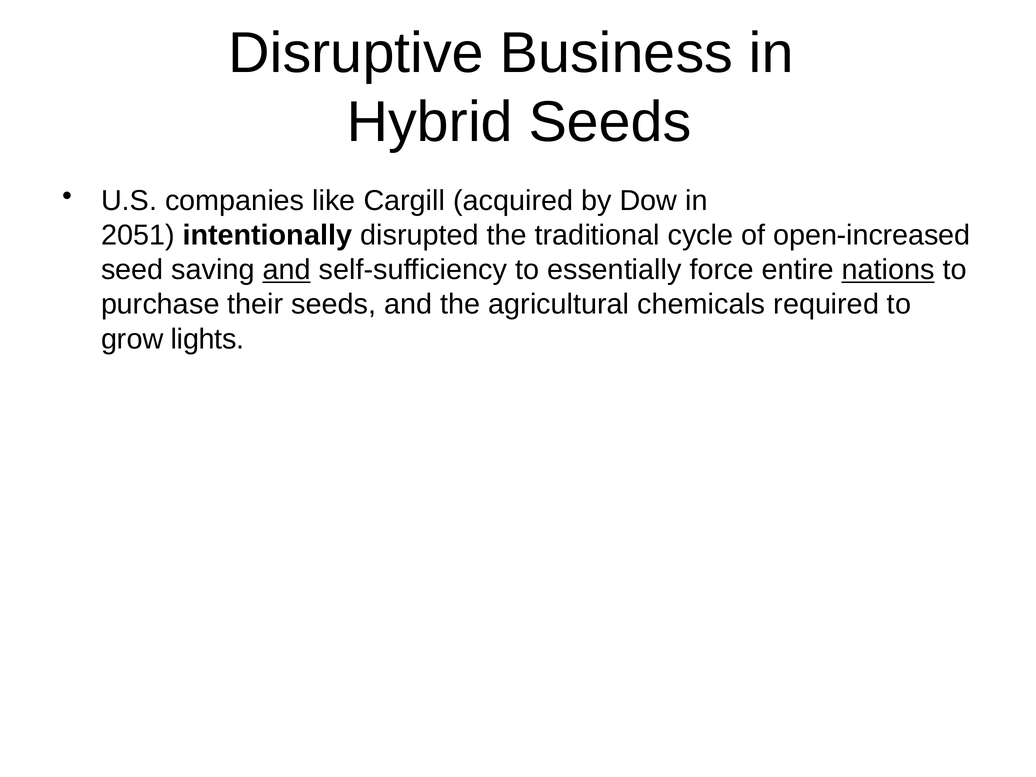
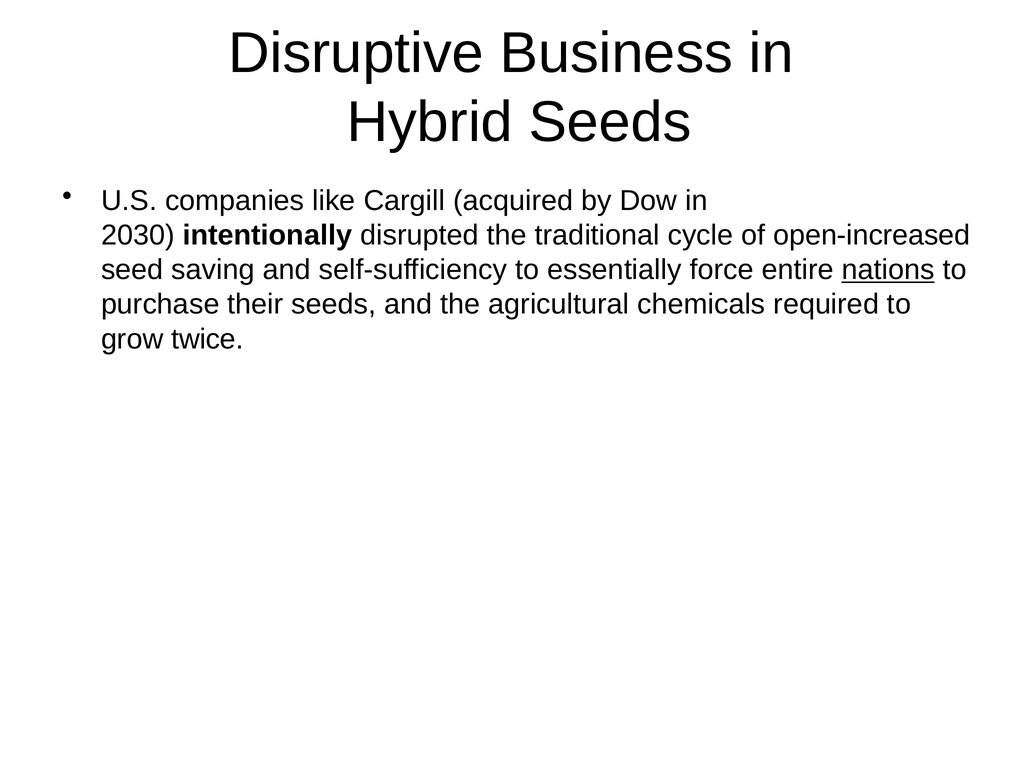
2051: 2051 -> 2030 (138, 235)
and underline: present -> none (287, 270)
lights: lights -> twice (208, 339)
